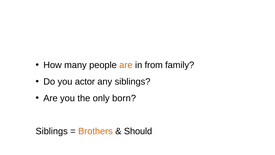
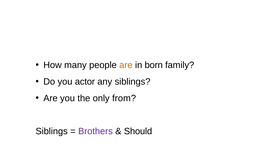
from: from -> born (154, 65)
born: born -> from (124, 98)
Brothers colour: orange -> purple (95, 131)
